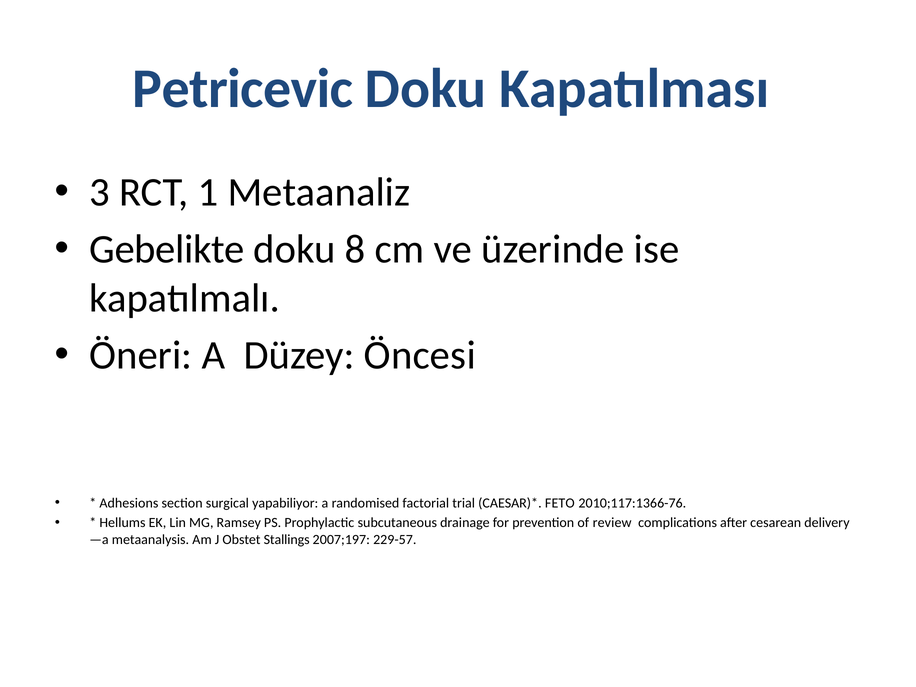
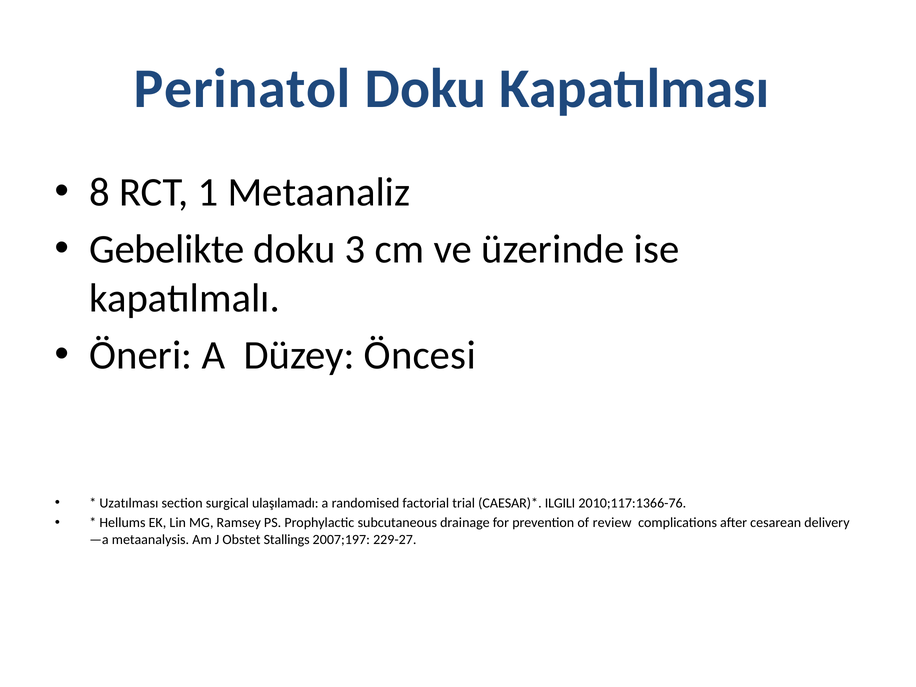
Petricevic: Petricevic -> Perinatol (242, 89)
3: 3 -> 8 (100, 192)
8: 8 -> 3 (355, 249)
Adhesions: Adhesions -> Uzatılması (129, 503)
yapabiliyor: yapabiliyor -> ulaşılamadı (285, 503)
FETO: FETO -> ILGILI (560, 503)
229-57: 229-57 -> 229-27 (395, 540)
